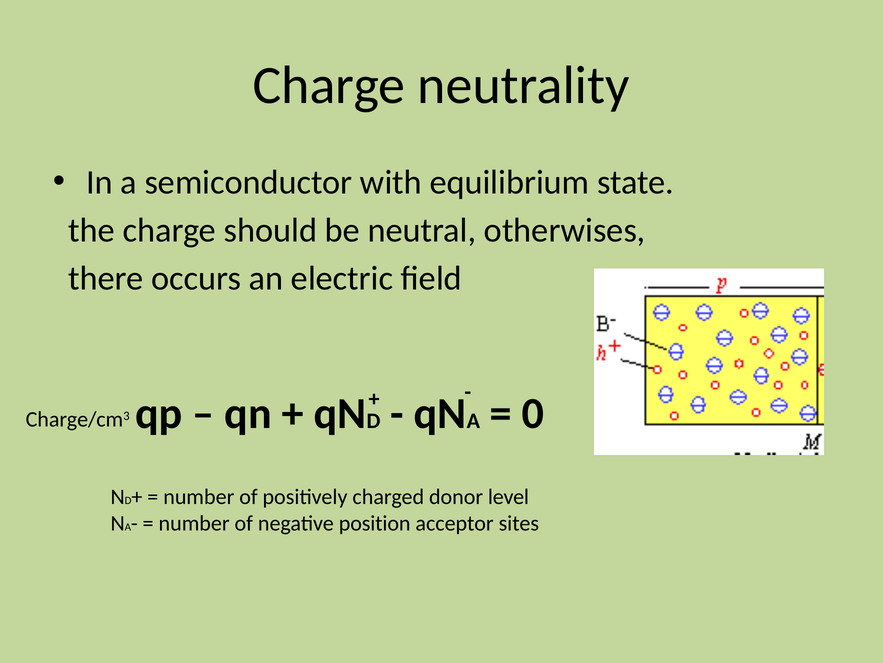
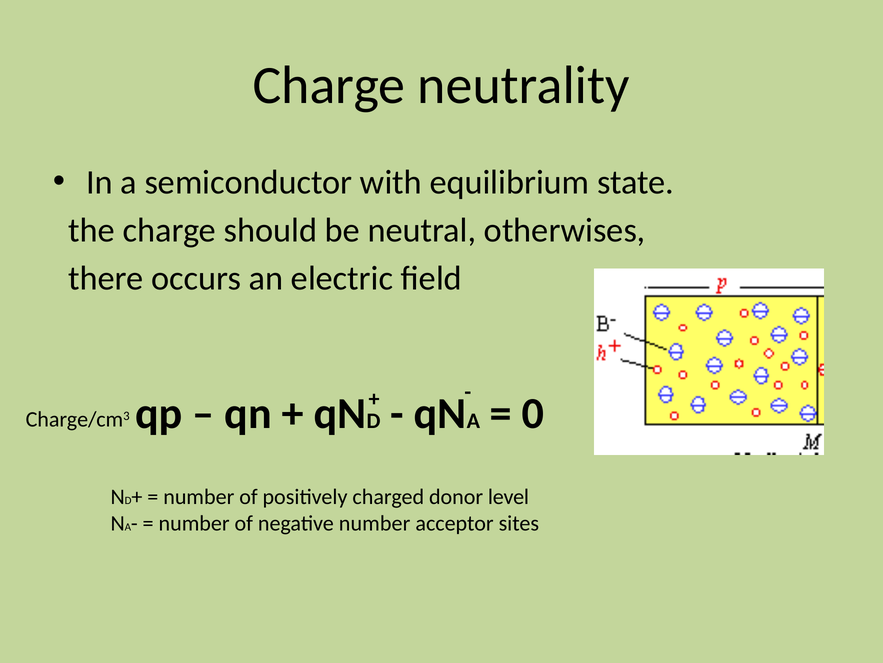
negative position: position -> number (375, 523)
